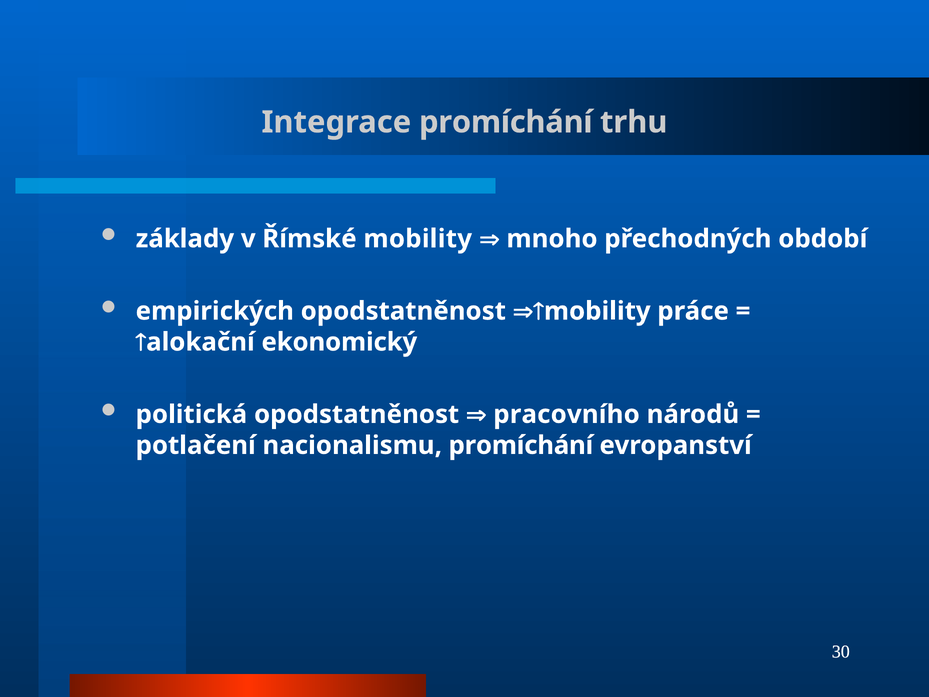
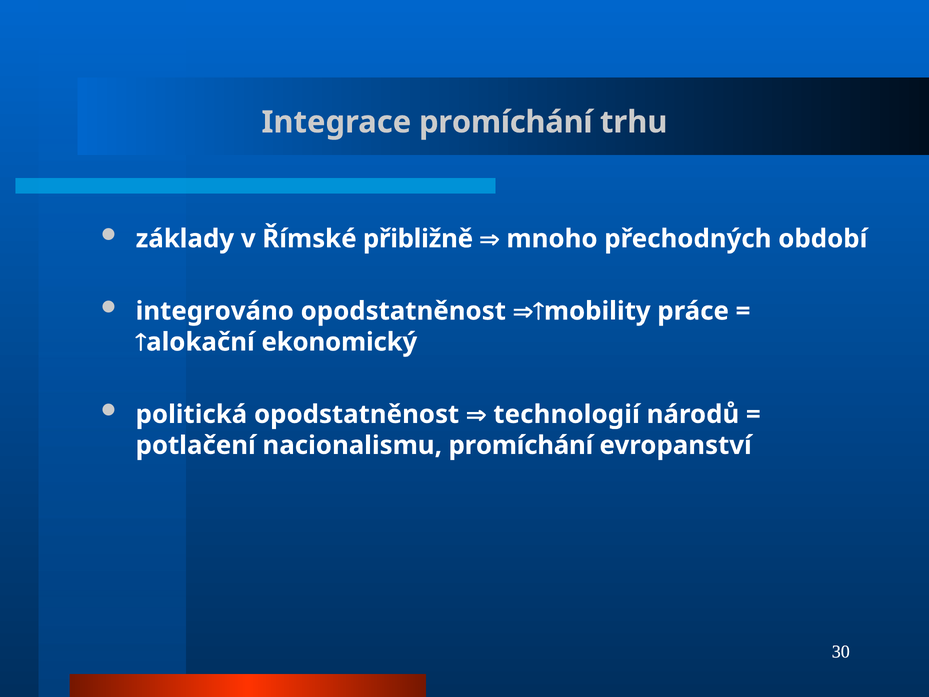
Římské mobility: mobility -> přibližně (418, 239)
empirických: empirických -> integrováno (215, 311)
pracovního: pracovního -> technologií (567, 414)
